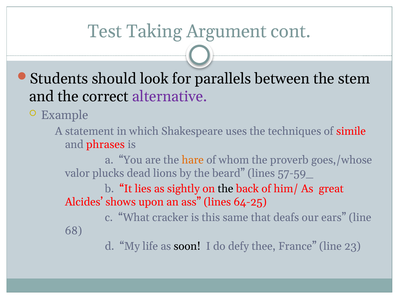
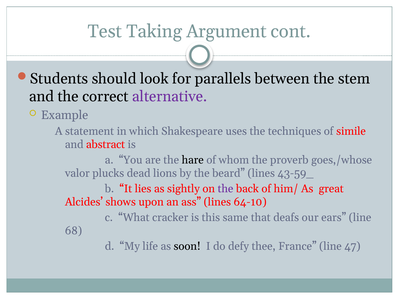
phrases: phrases -> abstract (106, 145)
hare colour: orange -> black (193, 160)
57-59_: 57-59_ -> 43-59_ (295, 173)
the colour: black -> purple (225, 189)
64-25: 64-25 -> 64-10 (250, 202)
23: 23 -> 47 (352, 247)
